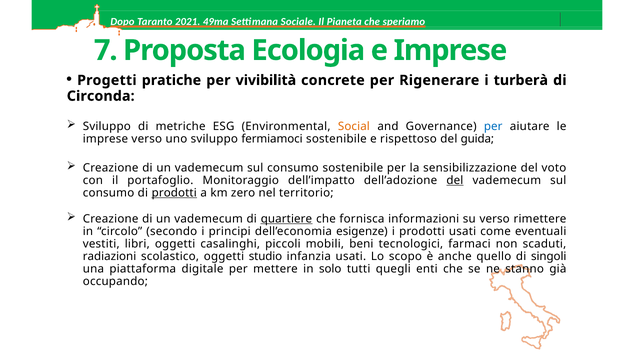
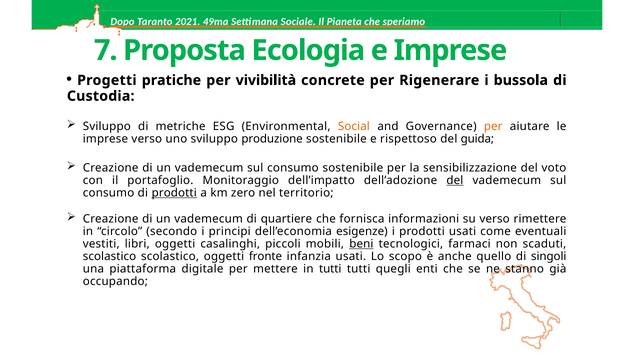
turberà: turberà -> bussola (521, 80)
Circonda: Circonda -> Custodia (101, 96)
per colour: blue -> orange (493, 126)
fermiamoci: fermiamoci -> produzione (272, 139)
quartiere underline: present -> none (286, 219)
beni underline: none -> present (361, 244)
radiazioni: radiazioni -> scolastico (110, 256)
studio: studio -> fronte (265, 256)
in solo: solo -> tutti (330, 269)
